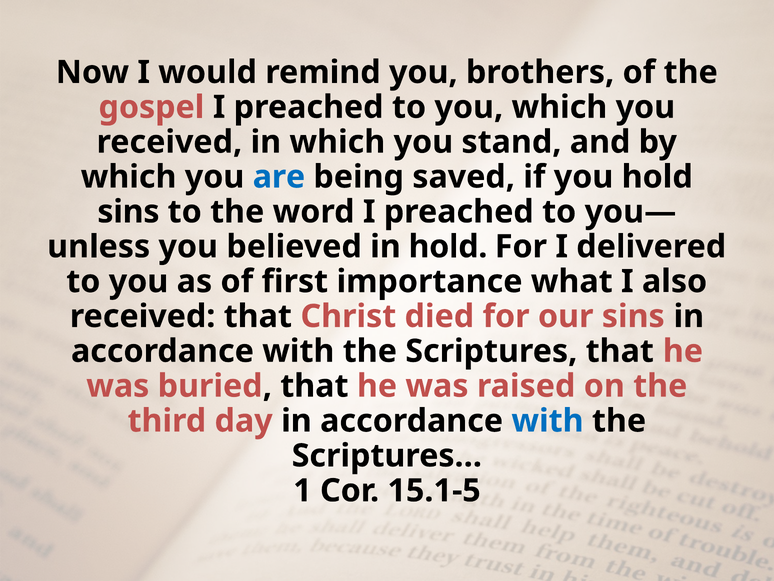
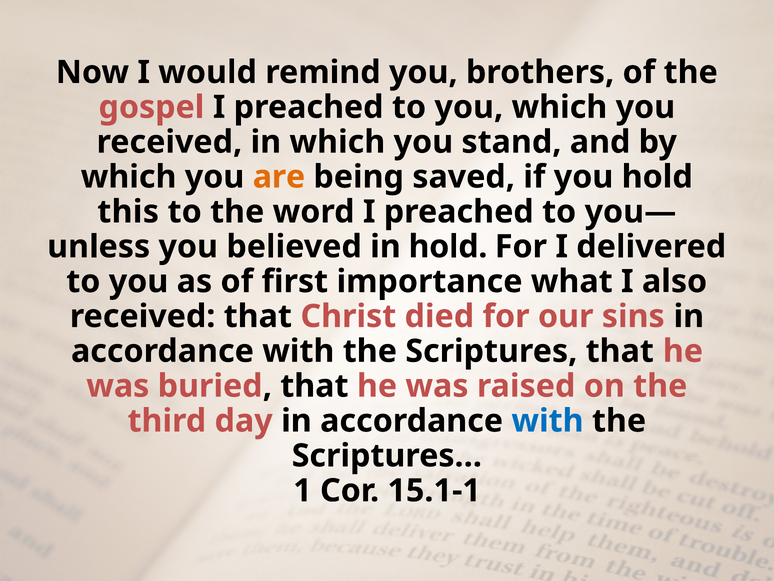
are colour: blue -> orange (279, 177)
sins: sins -> this (128, 212)
15.1-5: 15.1-5 -> 15.1-1 (434, 490)
